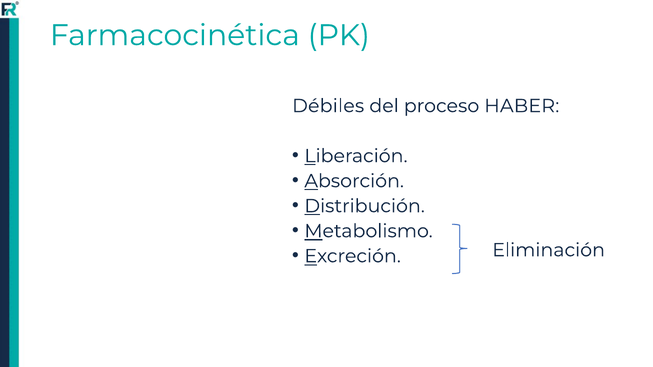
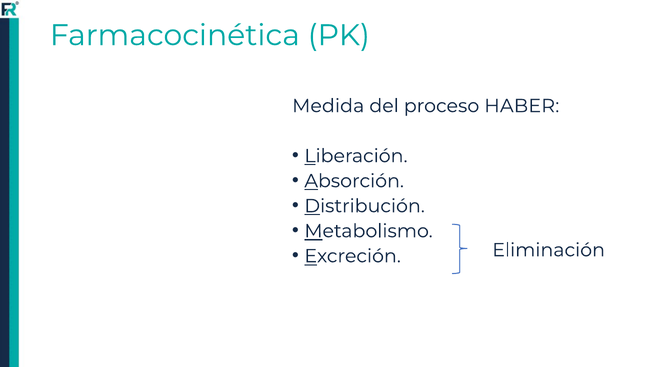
Débiles: Débiles -> Medida (328, 106)
